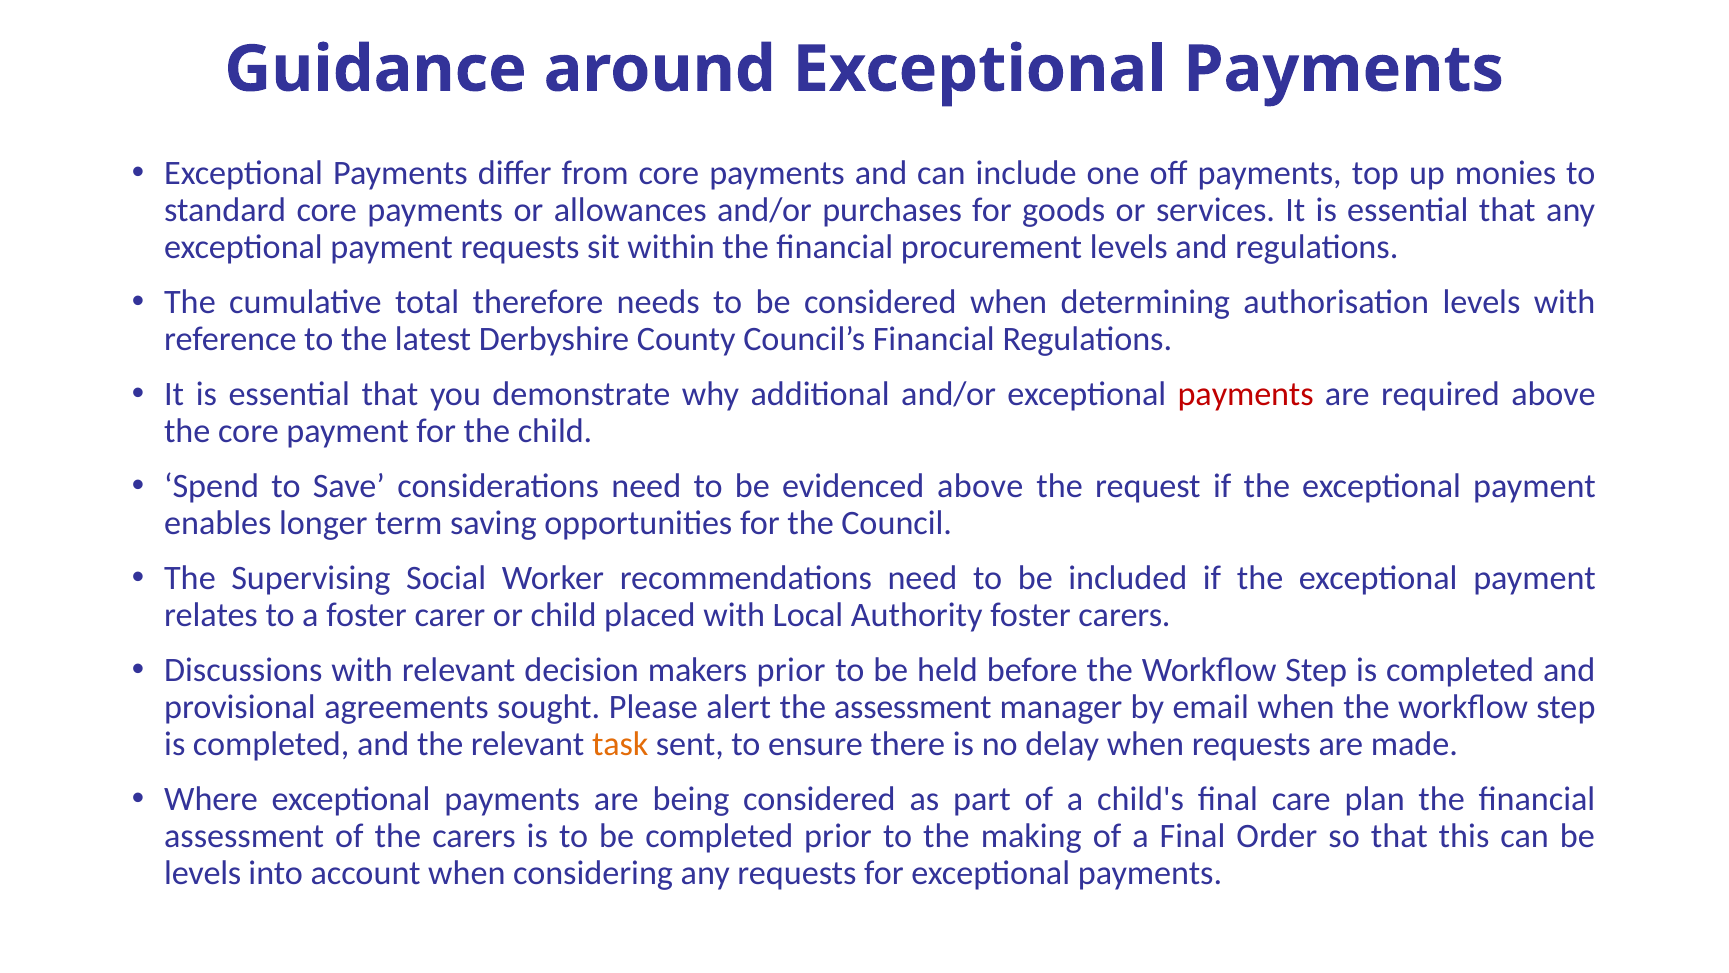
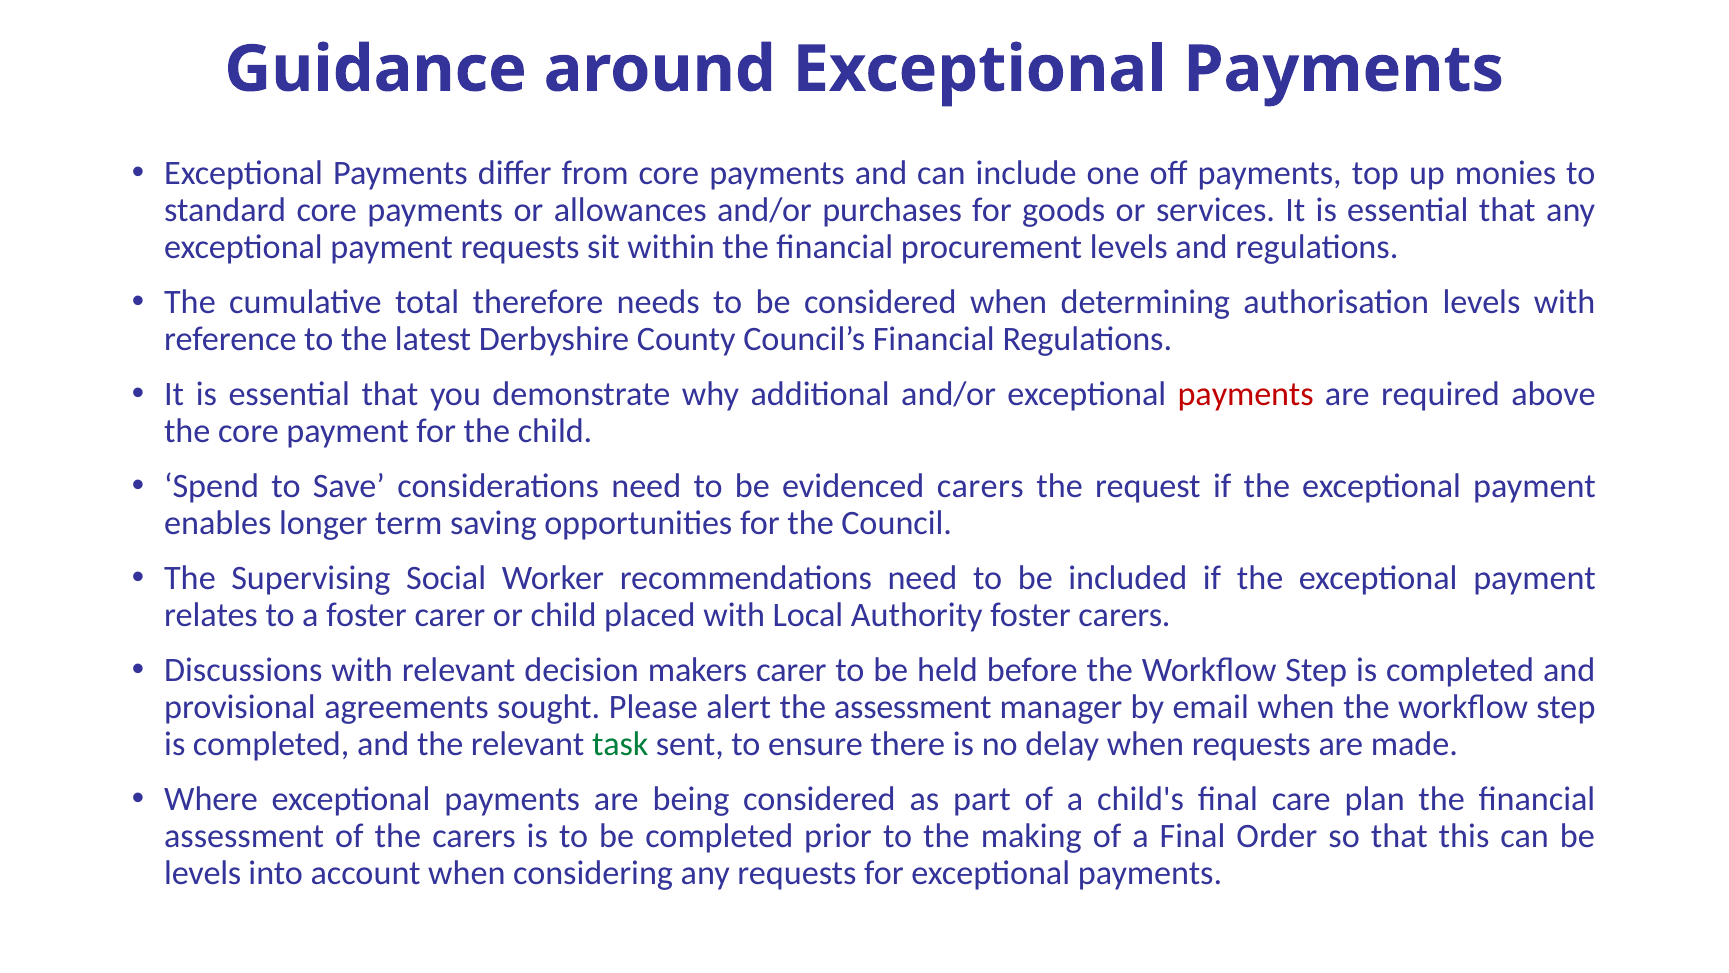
evidenced above: above -> carers (980, 486)
makers prior: prior -> carer (791, 670)
task colour: orange -> green (620, 744)
